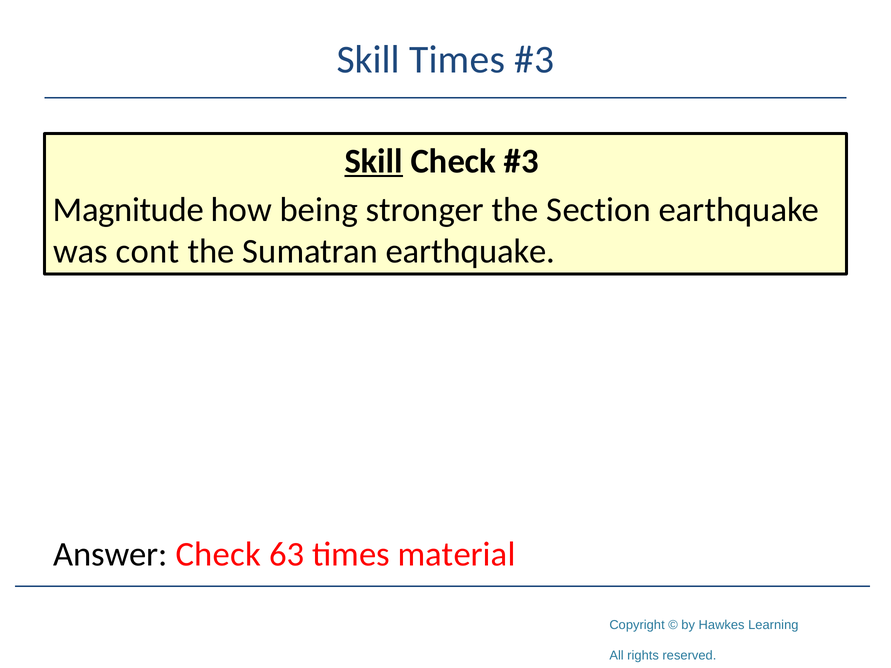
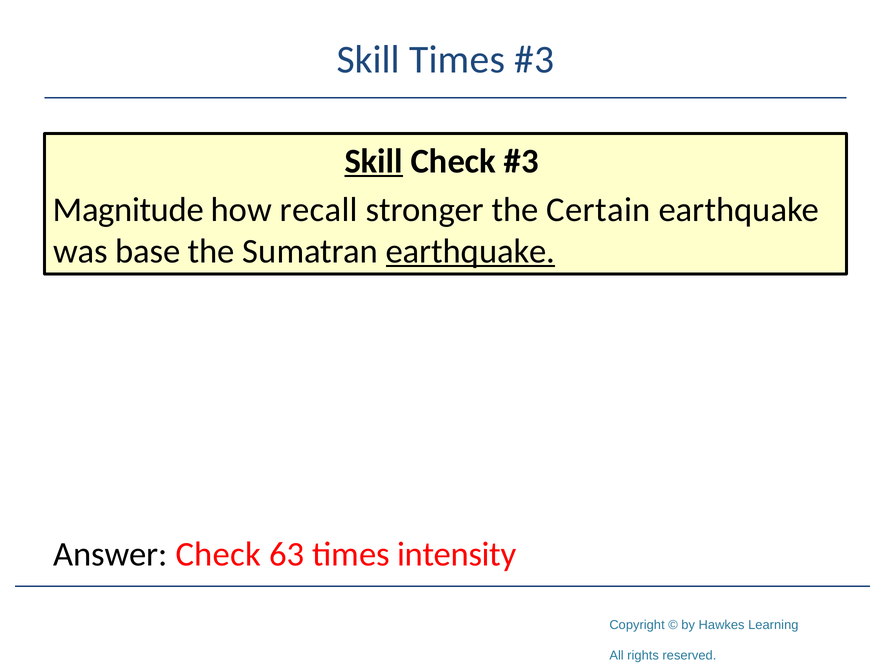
being: being -> recall (319, 210)
Section: Section -> Certain (599, 210)
cont: cont -> base (148, 251)
earthquake underline: none -> present (470, 251)
material: material -> intensity (457, 555)
